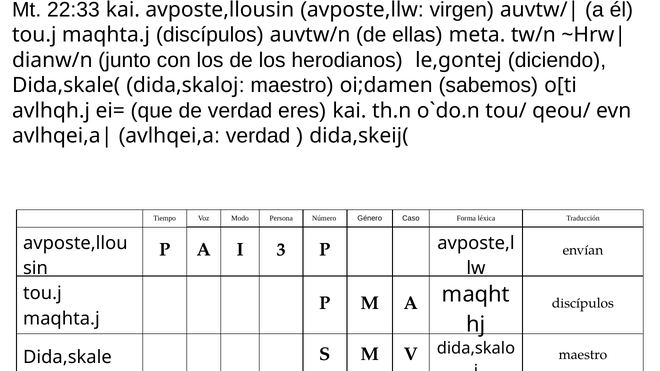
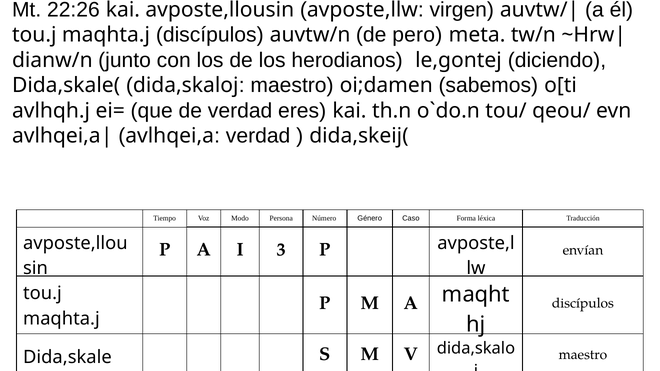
22:33: 22:33 -> 22:26 (73, 10)
ellas: ellas -> pero (417, 35)
